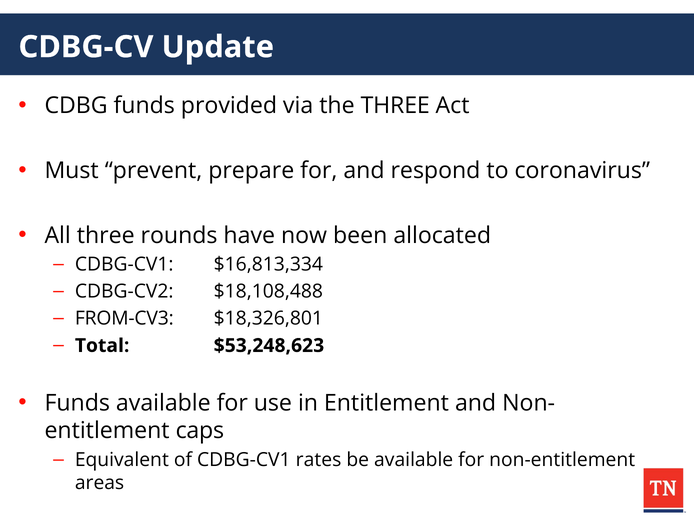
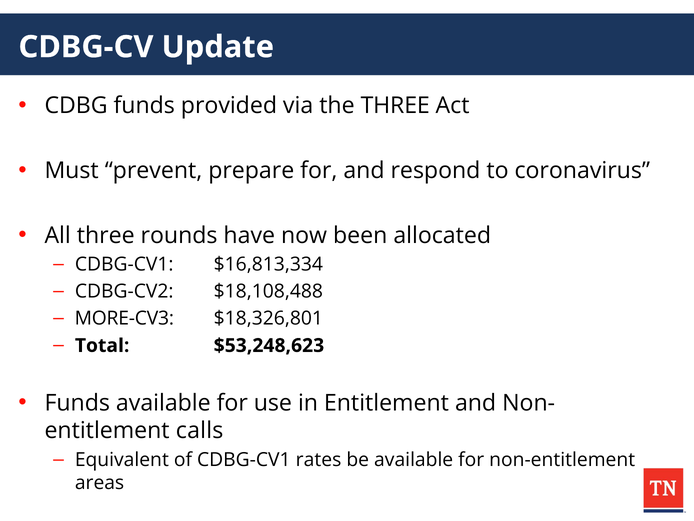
FROM-CV3: FROM-CV3 -> MORE-CV3 (124, 318)
caps: caps -> calls (200, 430)
